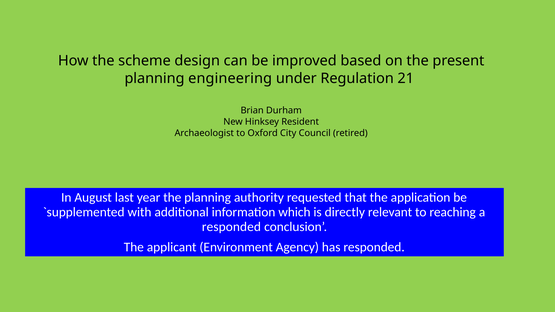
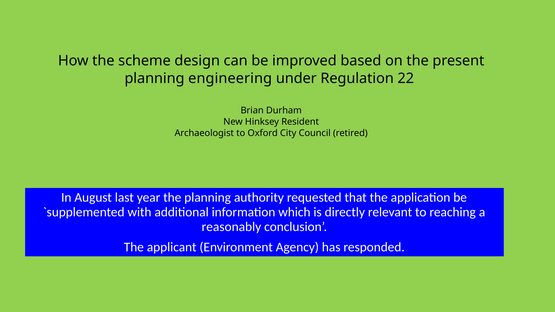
21: 21 -> 22 (406, 78)
responded: responded -> reasonably (231, 227)
